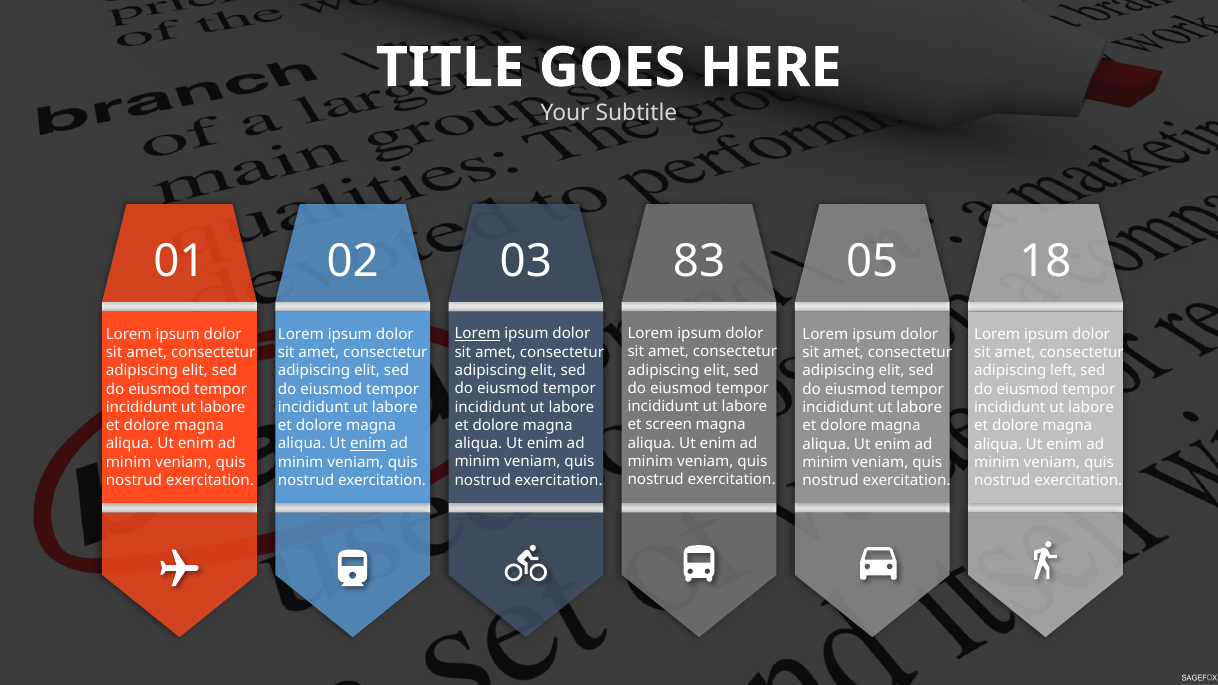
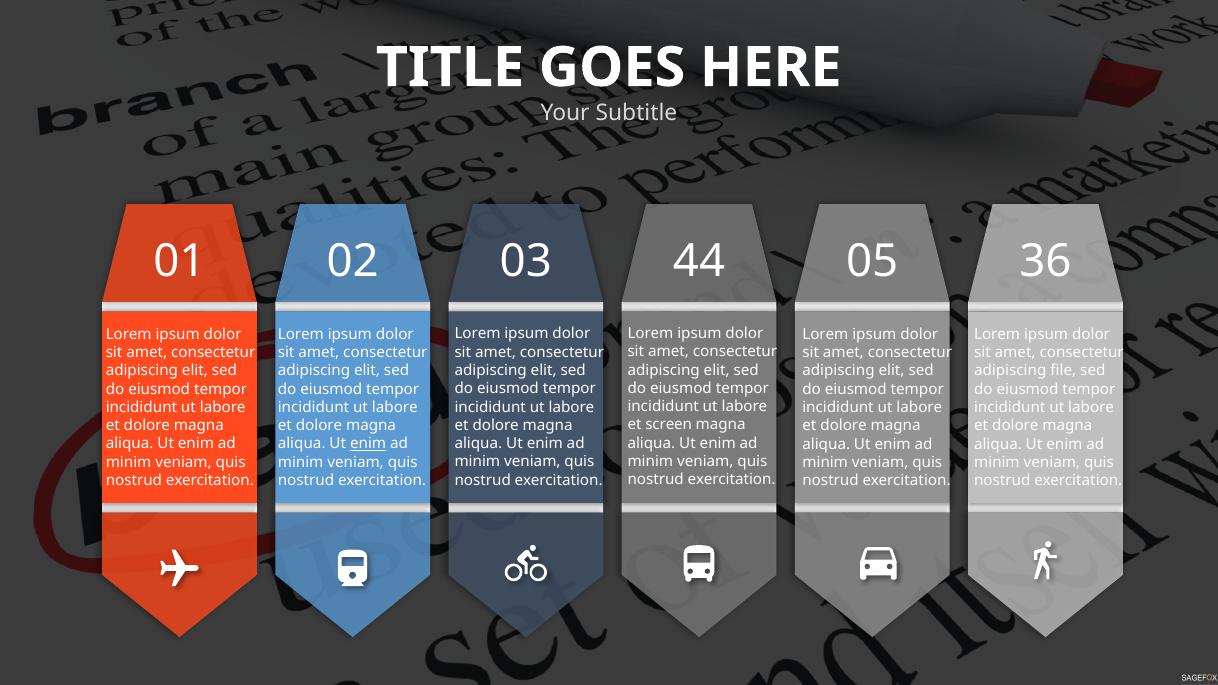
83: 83 -> 44 (699, 261)
18: 18 -> 36 (1045, 261)
Lorem underline: present -> none (478, 334)
left: left -> file (1063, 371)
